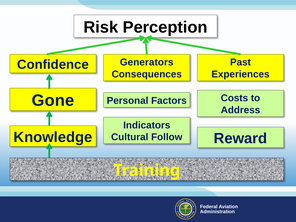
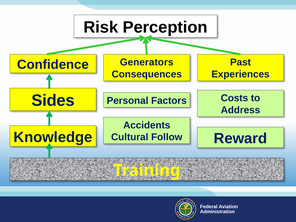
Gone: Gone -> Sides (53, 101)
Indicators: Indicators -> Accidents (147, 125)
